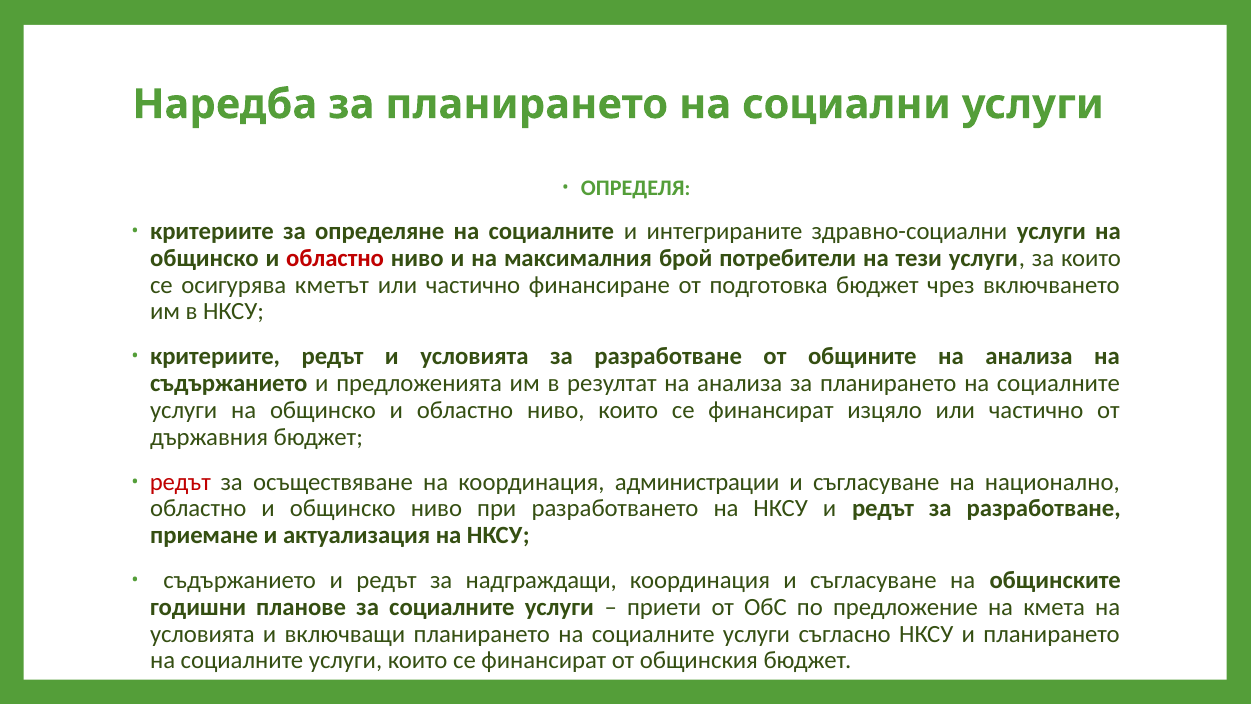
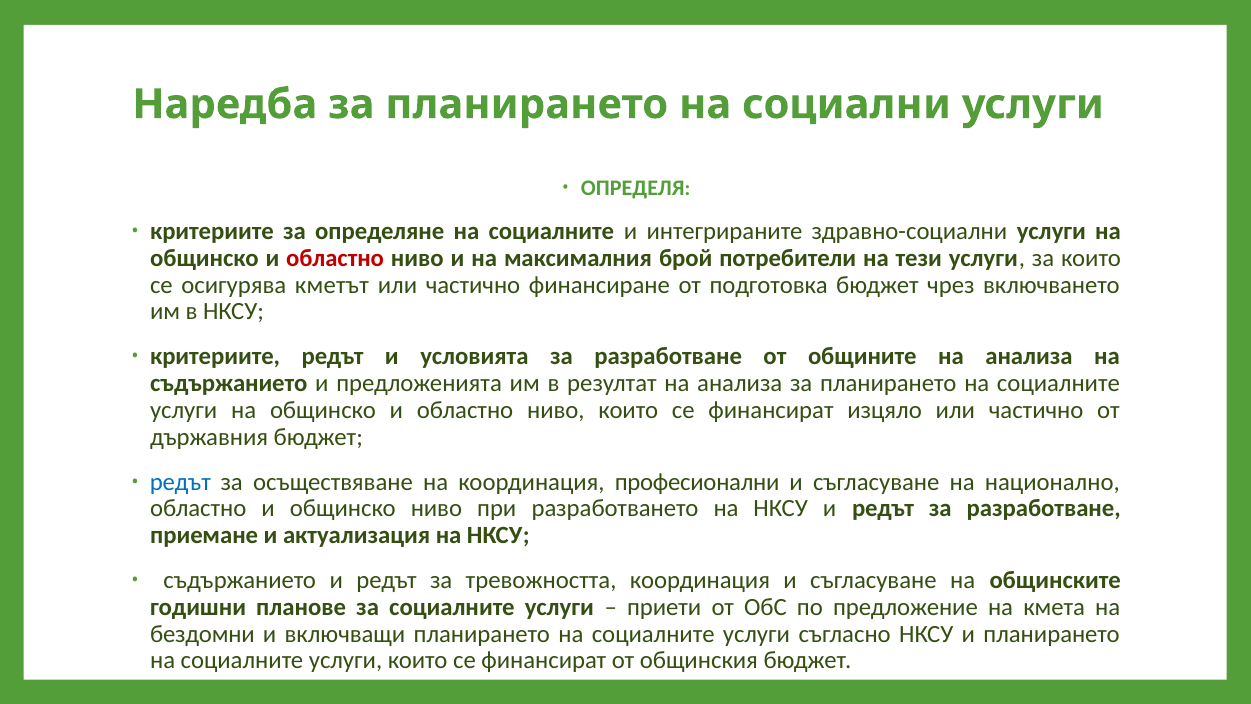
редът colour: red -> blue (180, 482)
администрации: администрации -> професионални (697, 482)
надграждащи: надграждащи -> тревожността (541, 580)
условията: условията -> бездомни (202, 634)
